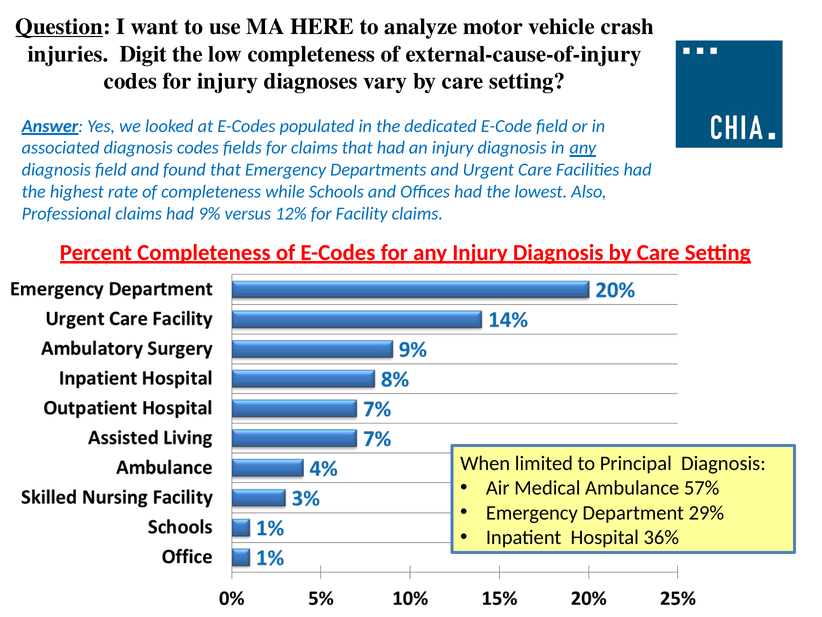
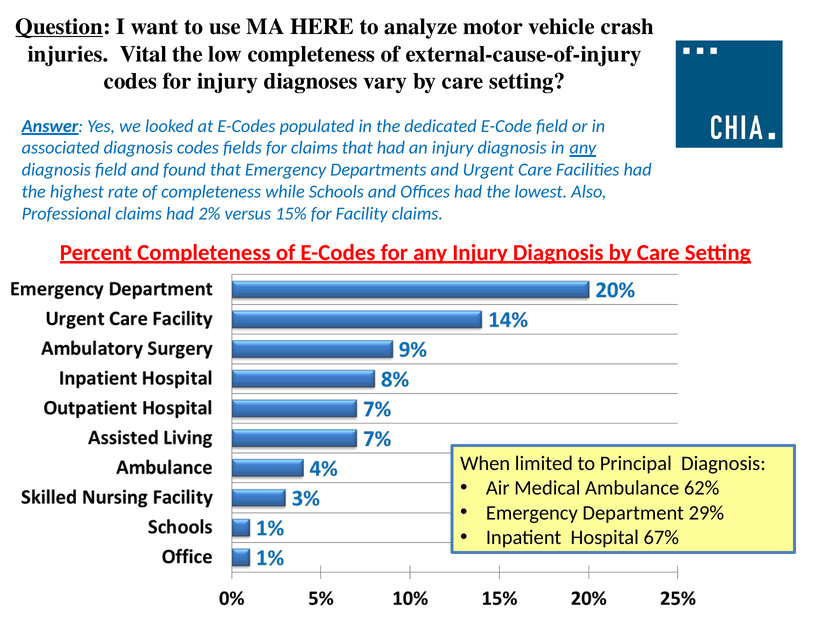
Digit: Digit -> Vital (143, 54)
9%: 9% -> 2% (209, 214)
12%: 12% -> 15% (291, 214)
57%: 57% -> 62% (702, 488)
36%: 36% -> 67% (661, 537)
